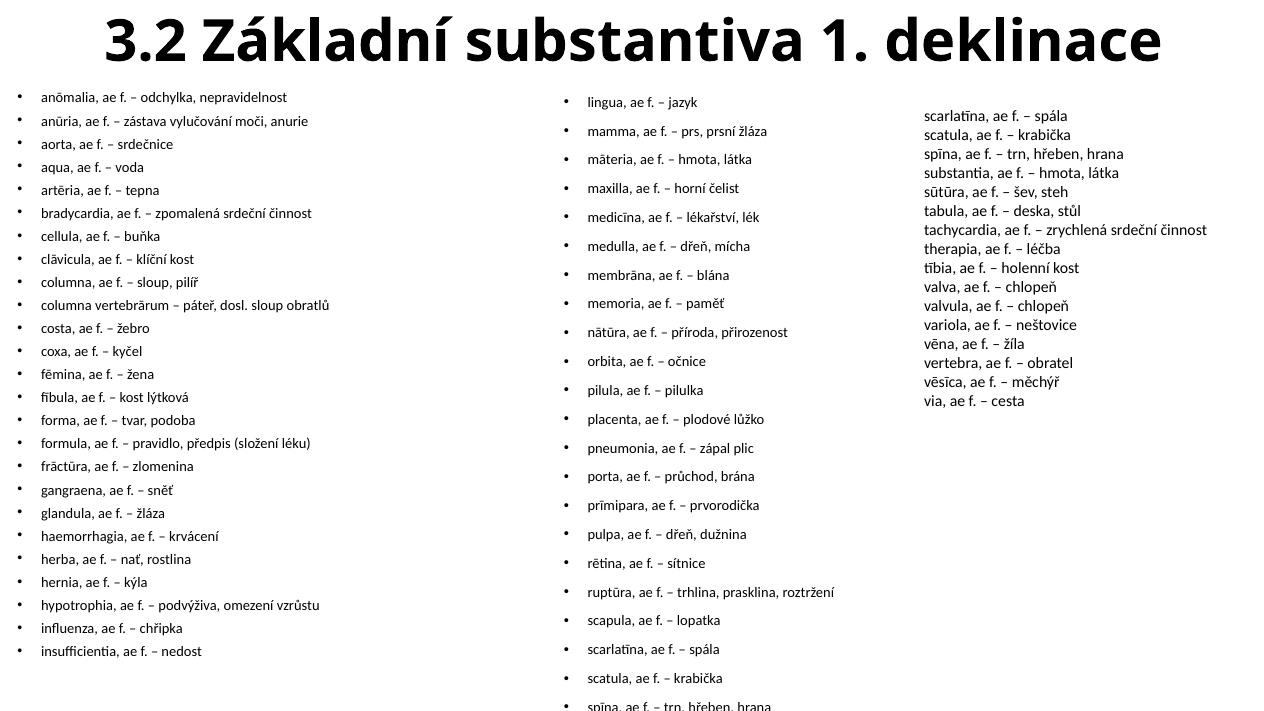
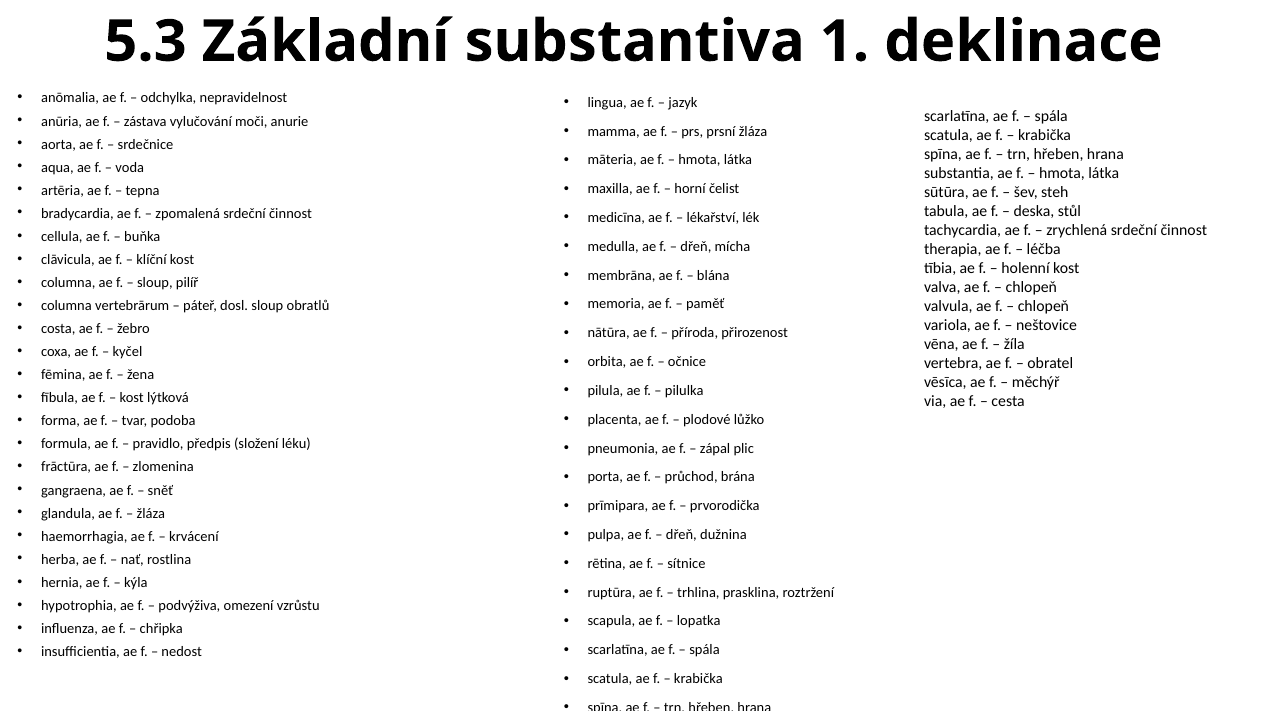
3.2: 3.2 -> 5.3 (146, 42)
